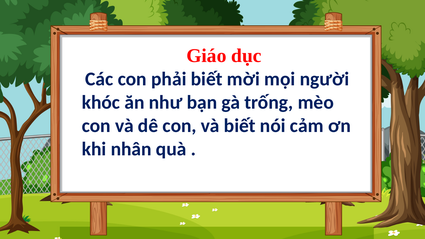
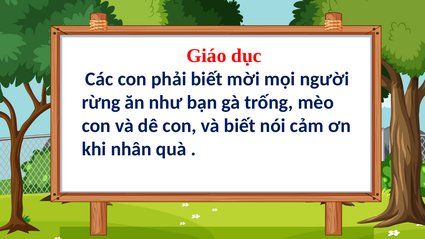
khóc: khóc -> rừng (101, 102)
